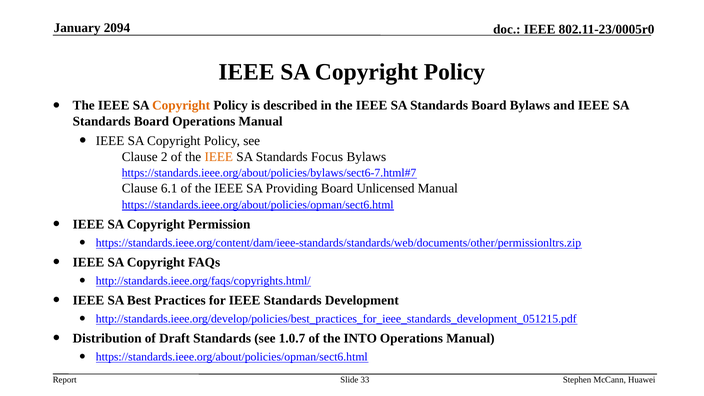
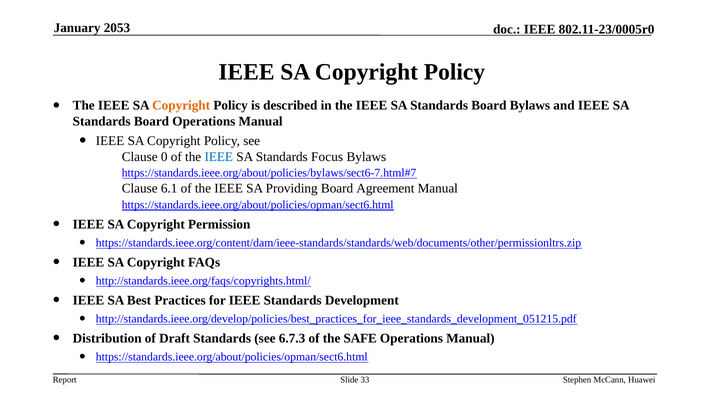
2094: 2094 -> 2053 (117, 28)
2: 2 -> 0 (164, 157)
IEEE colour: orange -> blue (219, 157)
Unlicensed: Unlicensed -> Agreement (385, 188)
1.0.7: 1.0.7 -> 6.7.3 (292, 338)
INTO: INTO -> SAFE (360, 338)
